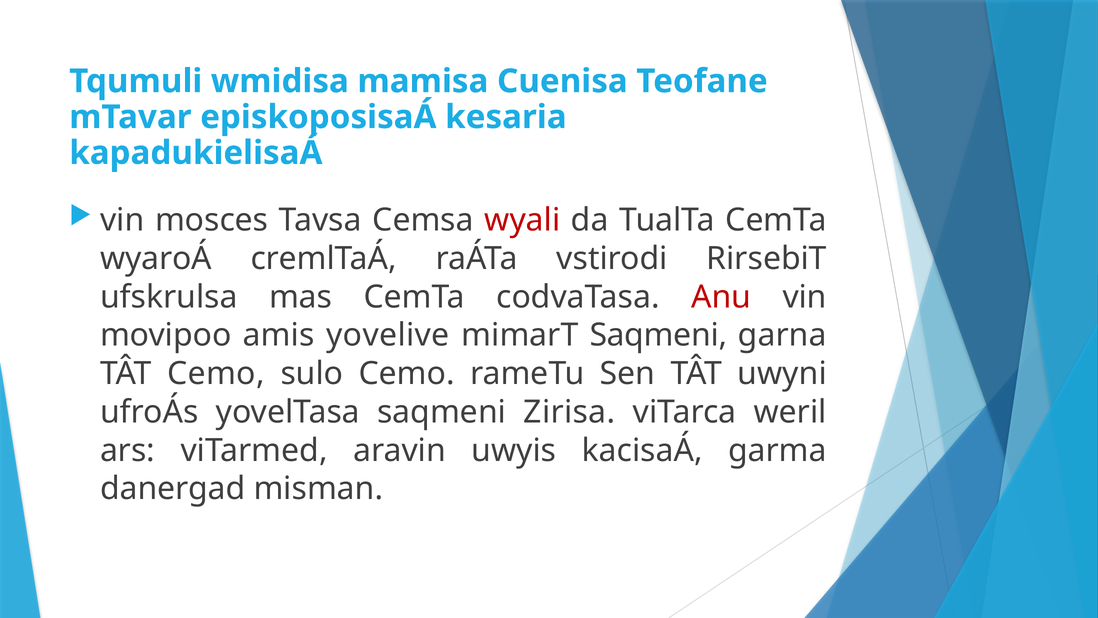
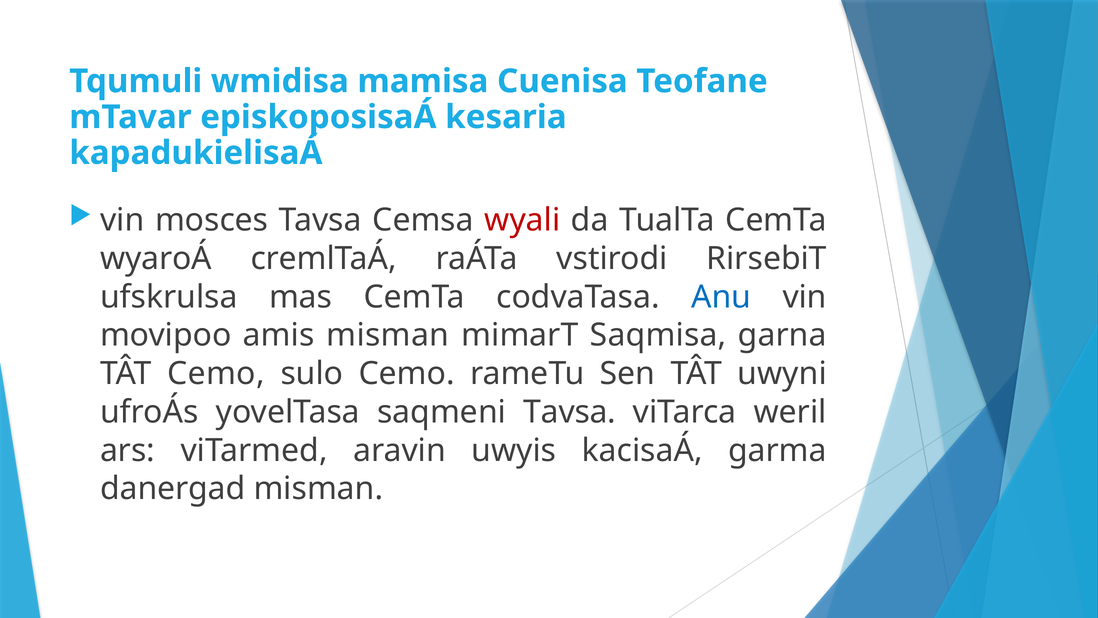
Anu colour: red -> blue (721, 297)
amis yovelive: yovelive -> misman (388, 335)
mimarT Saqmeni: Saqmeni -> Saqmisa (658, 335)
saqmeni Zirisa: Zirisa -> Tavsa (570, 412)
